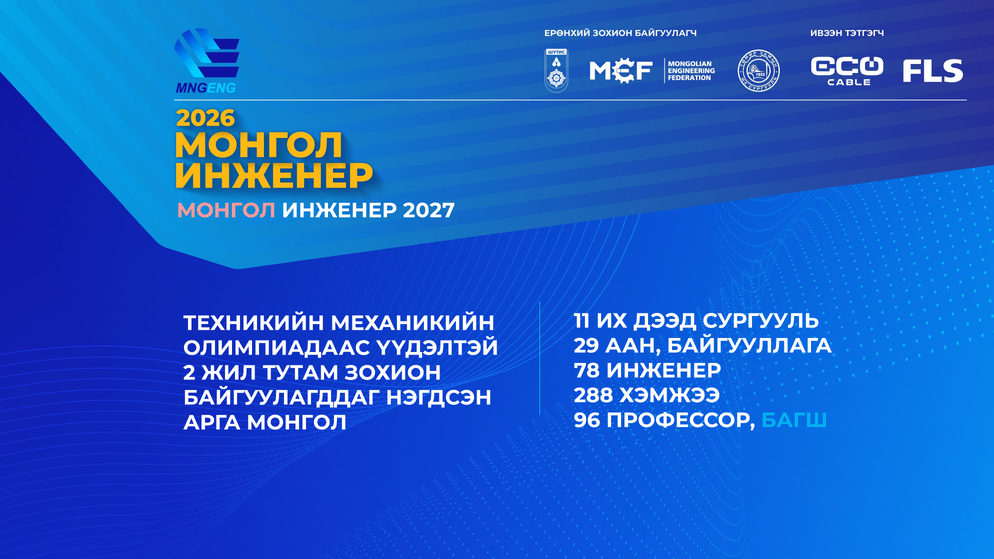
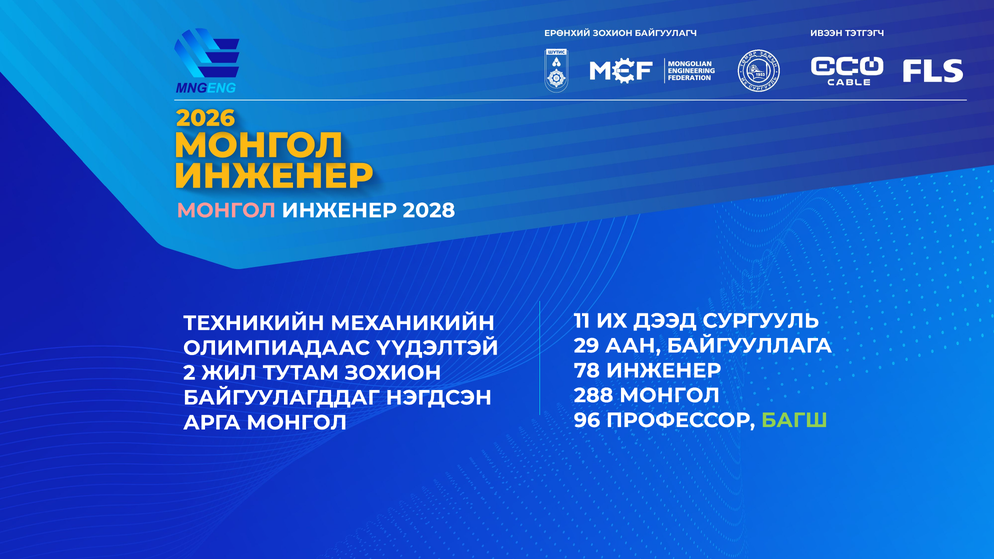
2027: 2027 -> 2028 (429, 210)
288 ХЭМЖЭЭ: ХЭМЖЭЭ -> МОНГОЛ (670, 395)
БАГШ colour: light blue -> light green (794, 420)
